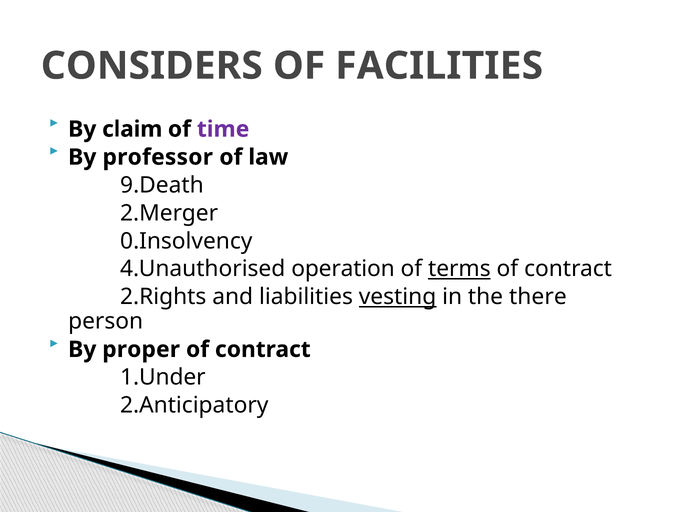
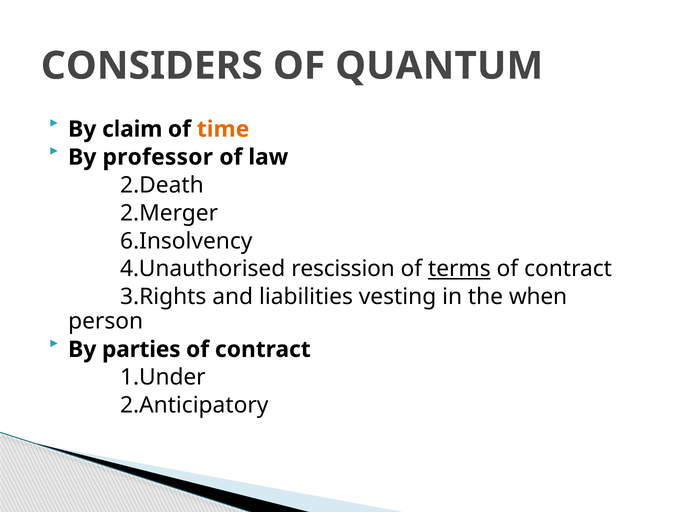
FACILITIES: FACILITIES -> QUANTUM (439, 66)
time colour: purple -> orange (223, 129)
9.Death: 9.Death -> 2.Death (162, 185)
0.Insolvency: 0.Insolvency -> 6.Insolvency (186, 241)
operation: operation -> rescission (343, 269)
2.Rights: 2.Rights -> 3.Rights (163, 297)
vesting underline: present -> none (398, 297)
there: there -> when (538, 297)
proper: proper -> parties (141, 350)
